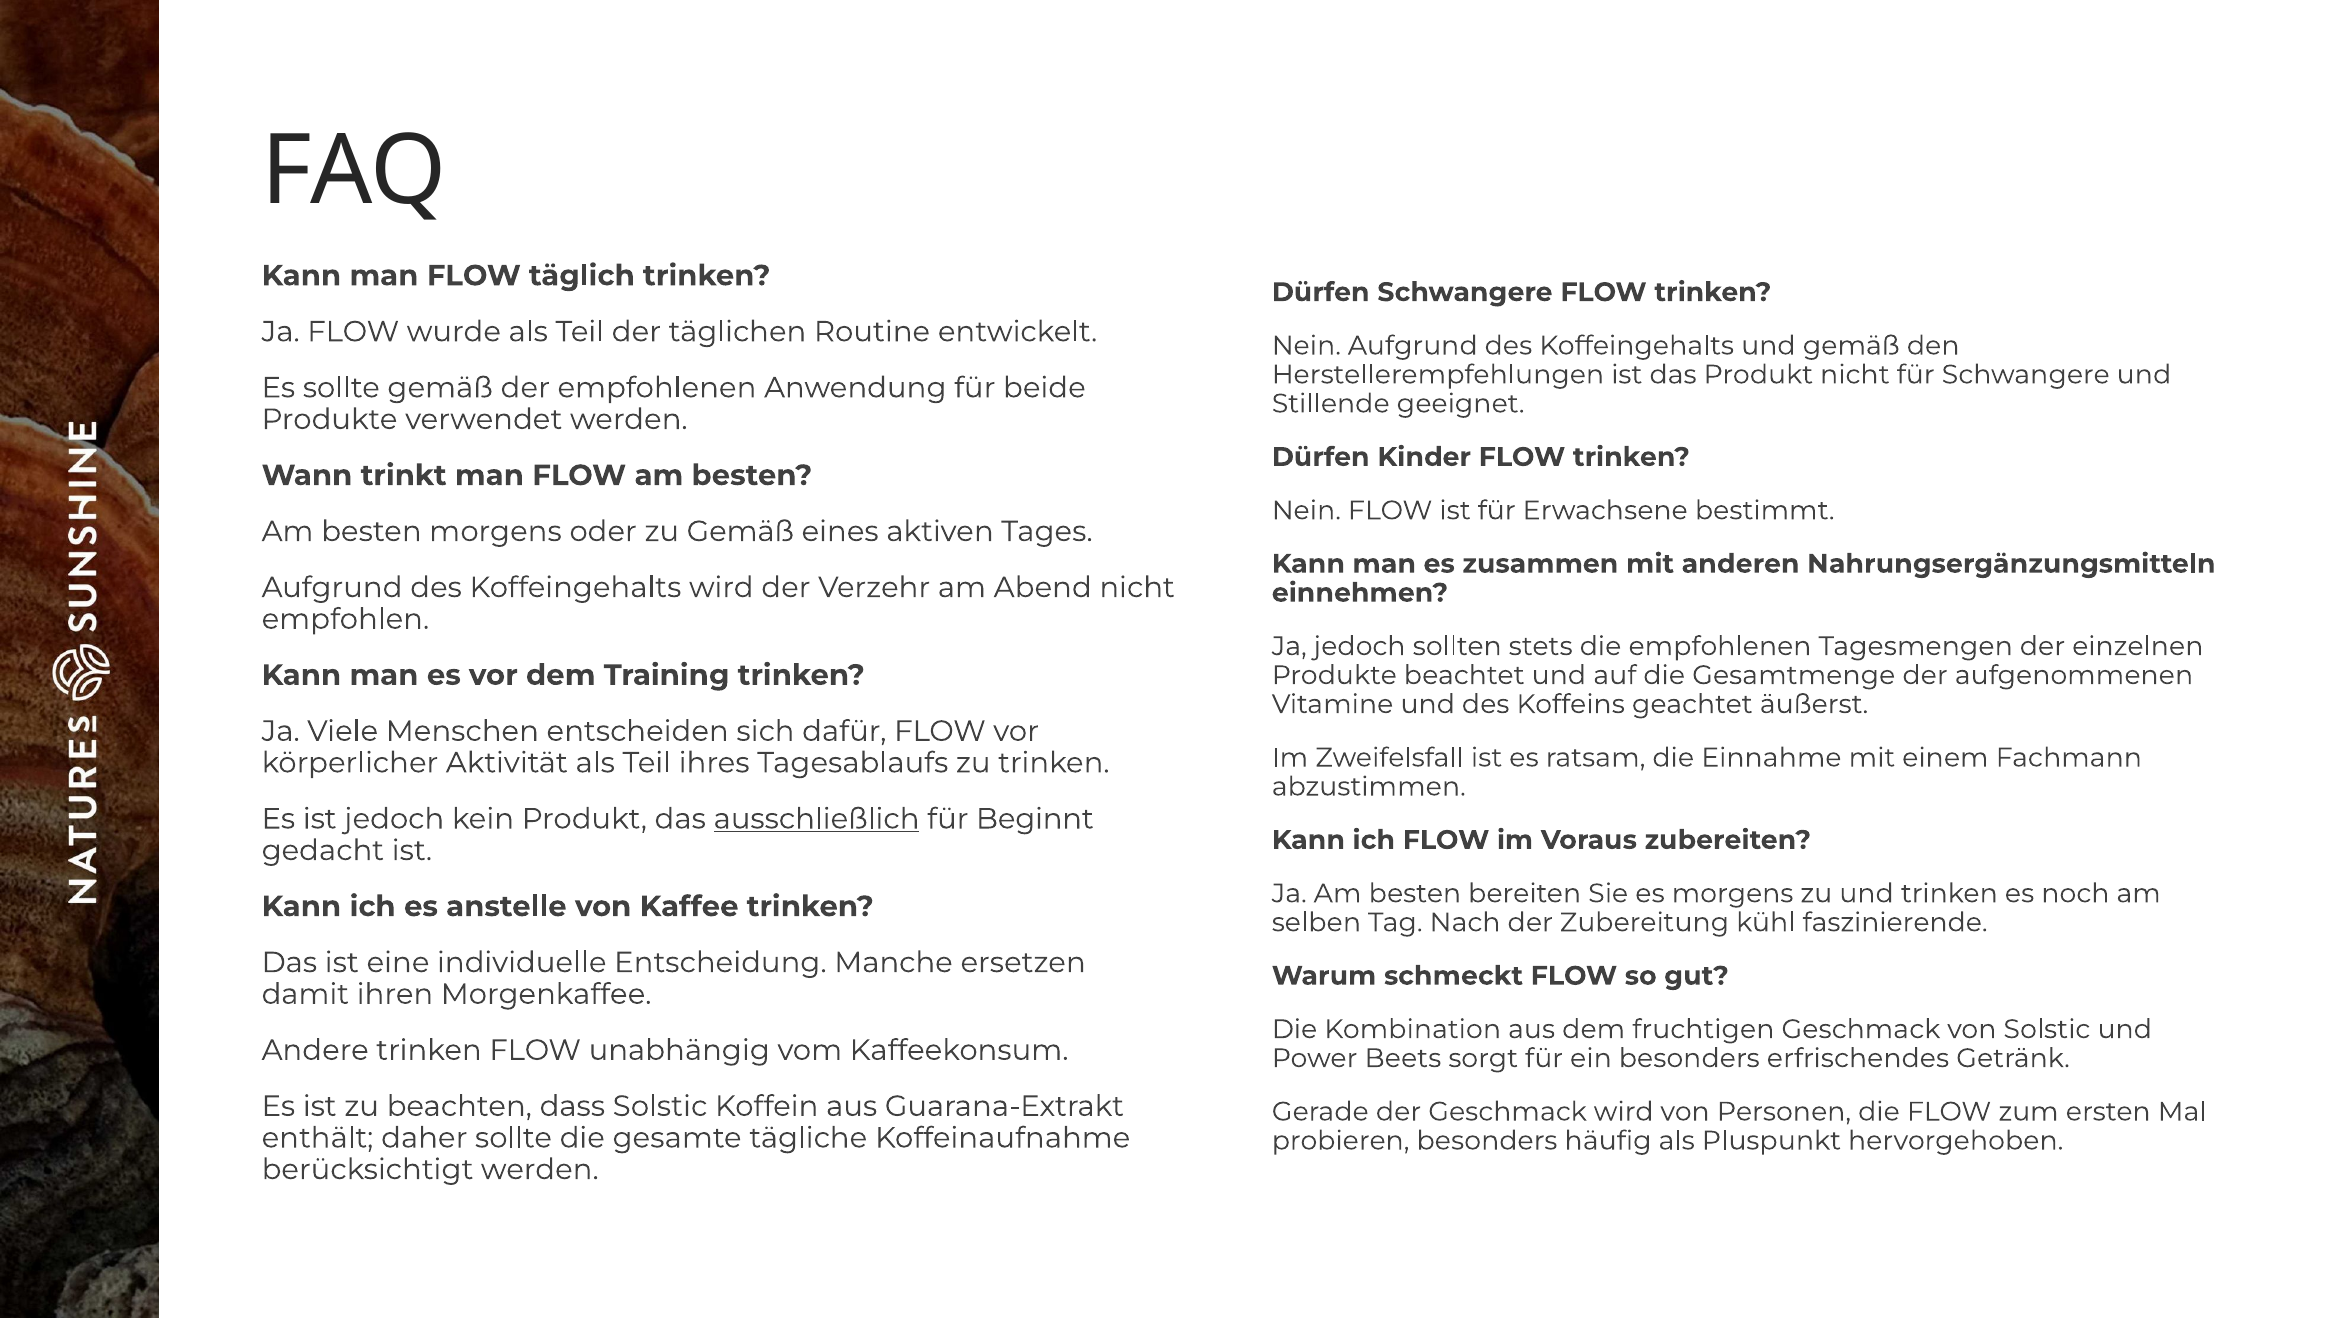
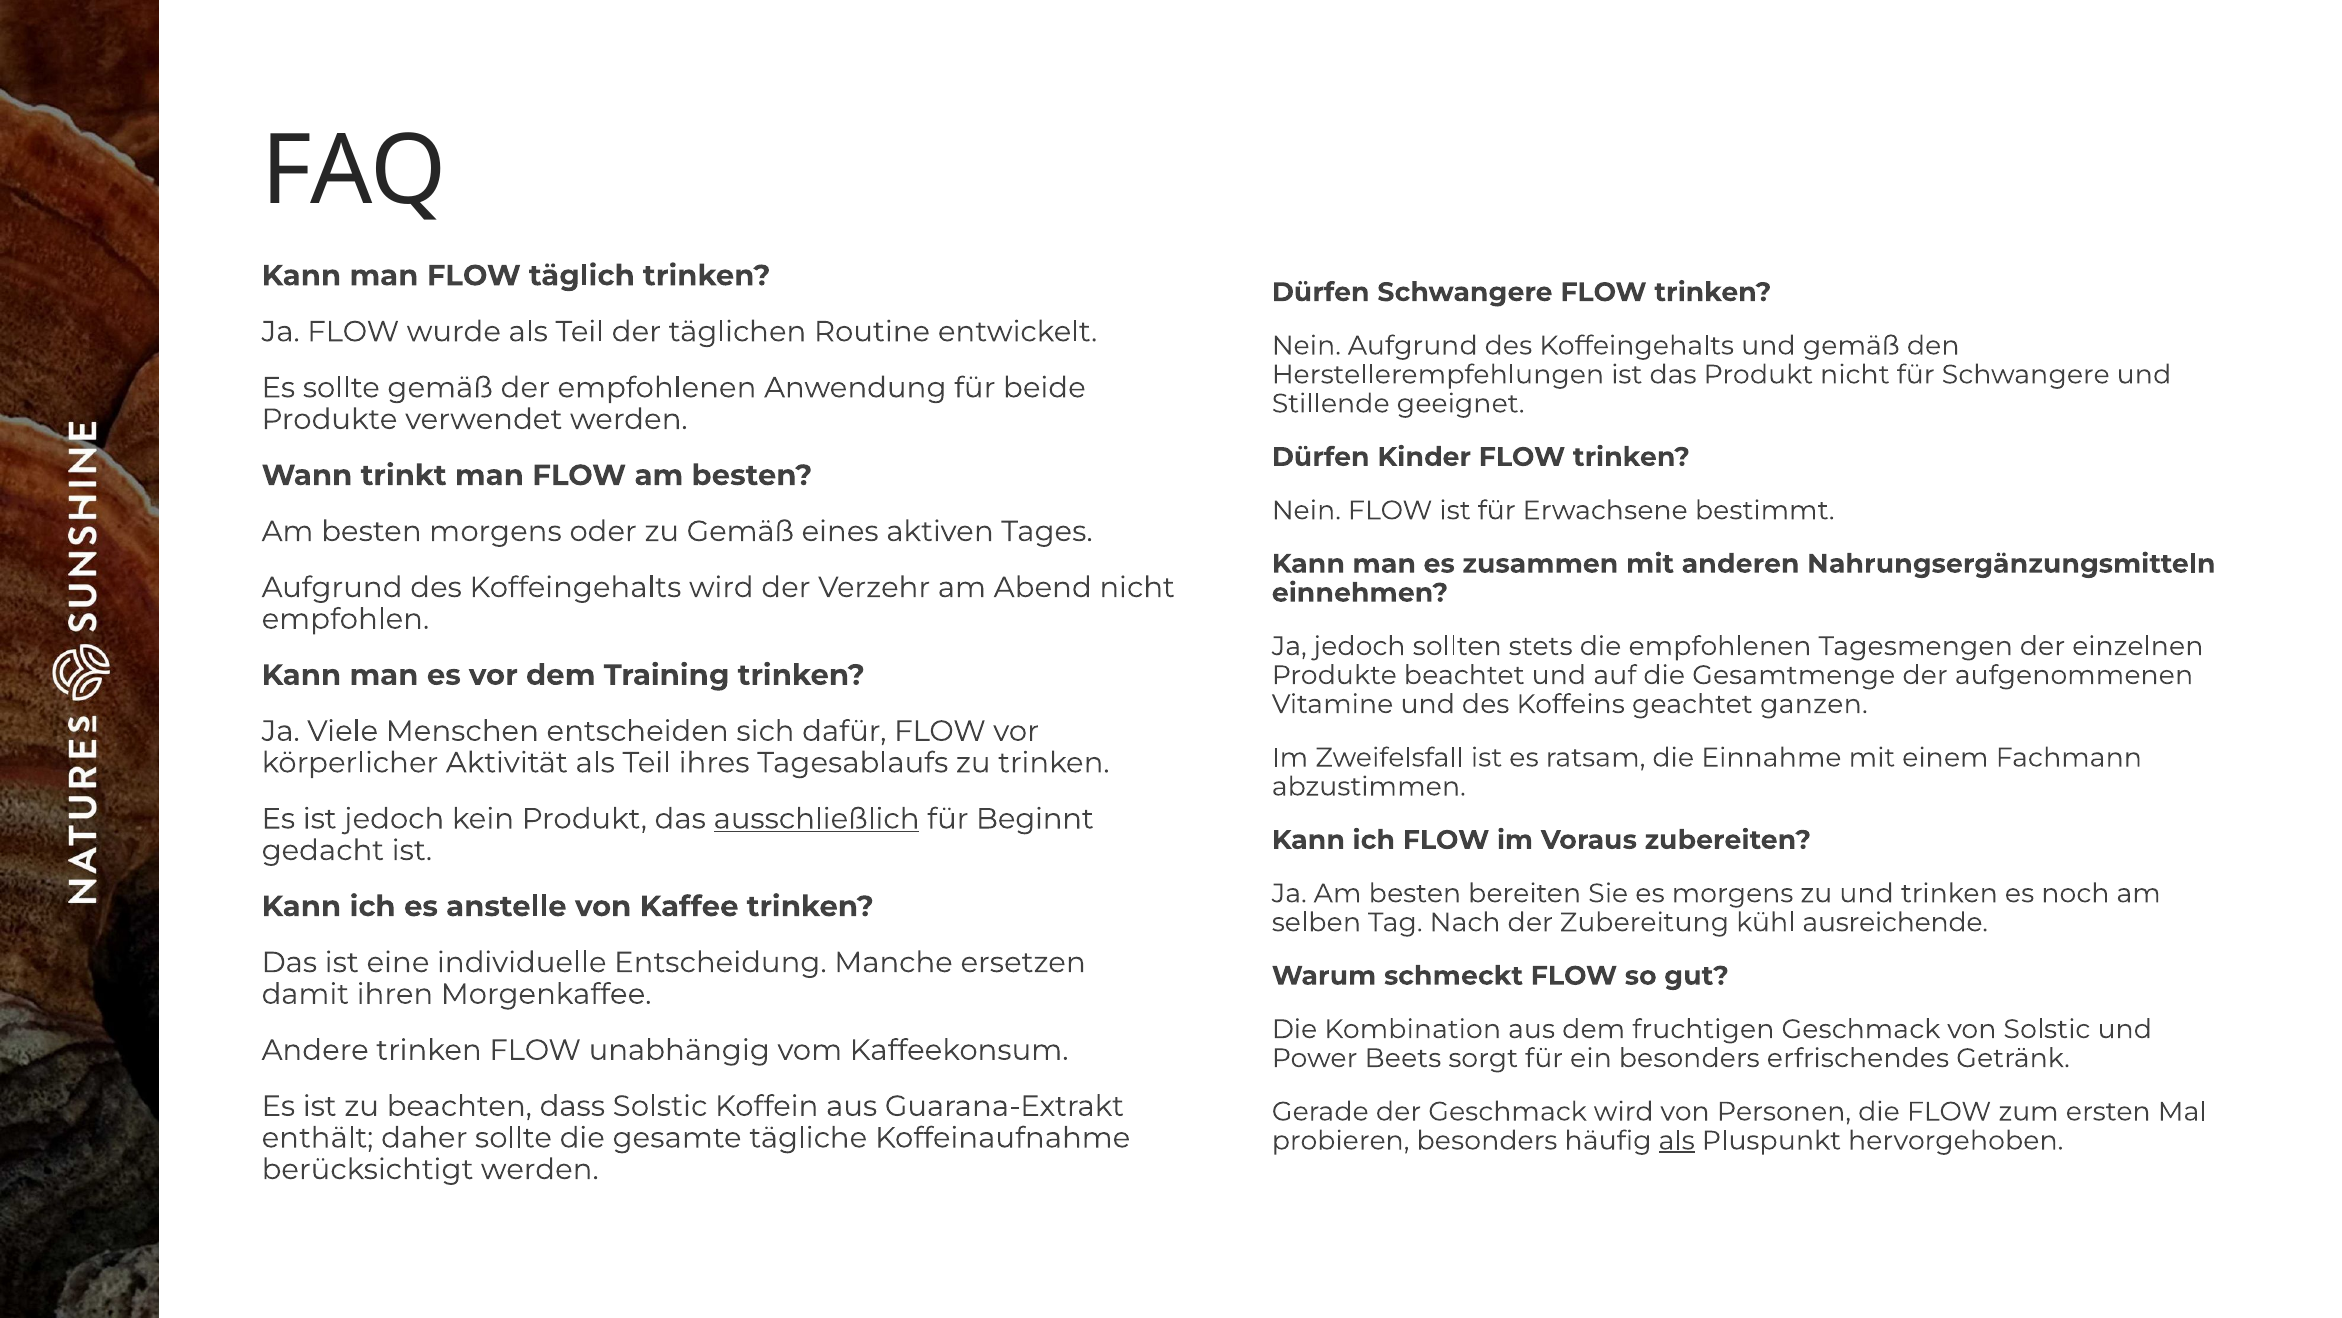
äußerst: äußerst -> ganzen (1814, 704)
faszinierende: faszinierende -> ausreichende (1895, 922)
als underline: none -> present (1677, 1140)
